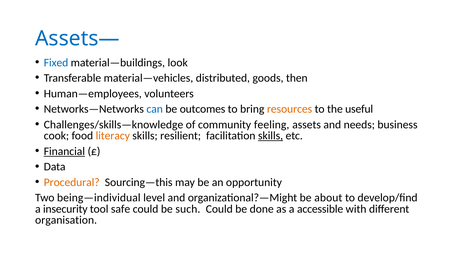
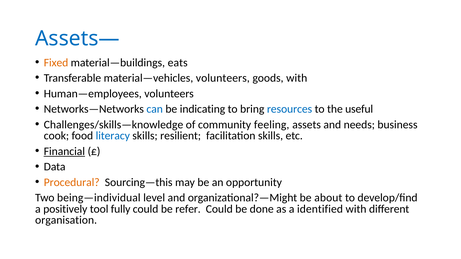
Fixed colour: blue -> orange (56, 63)
look: look -> eats (178, 63)
material—vehicles distributed: distributed -> volunteers (223, 78)
goods then: then -> with (297, 78)
outcomes: outcomes -> indicating (203, 109)
resources colour: orange -> blue (290, 109)
literacy colour: orange -> blue (113, 136)
skills underline: present -> none (271, 136)
insecurity: insecurity -> positively (65, 209)
safe: safe -> fully (121, 209)
such: such -> refer (188, 209)
accessible: accessible -> identified (320, 209)
